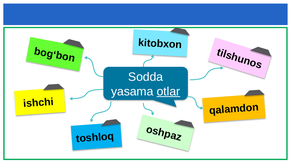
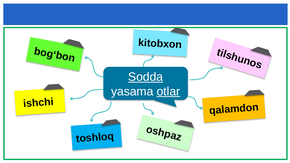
Sodda underline: none -> present (146, 77)
